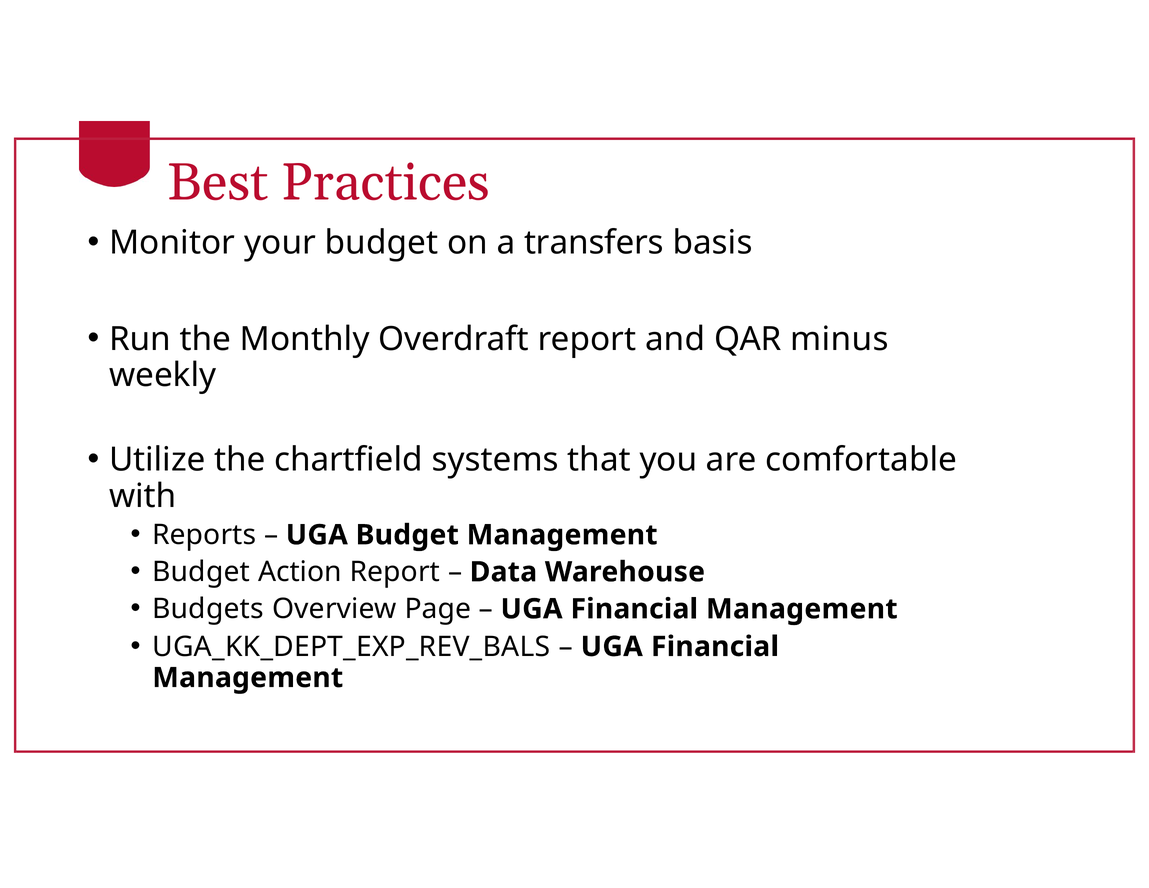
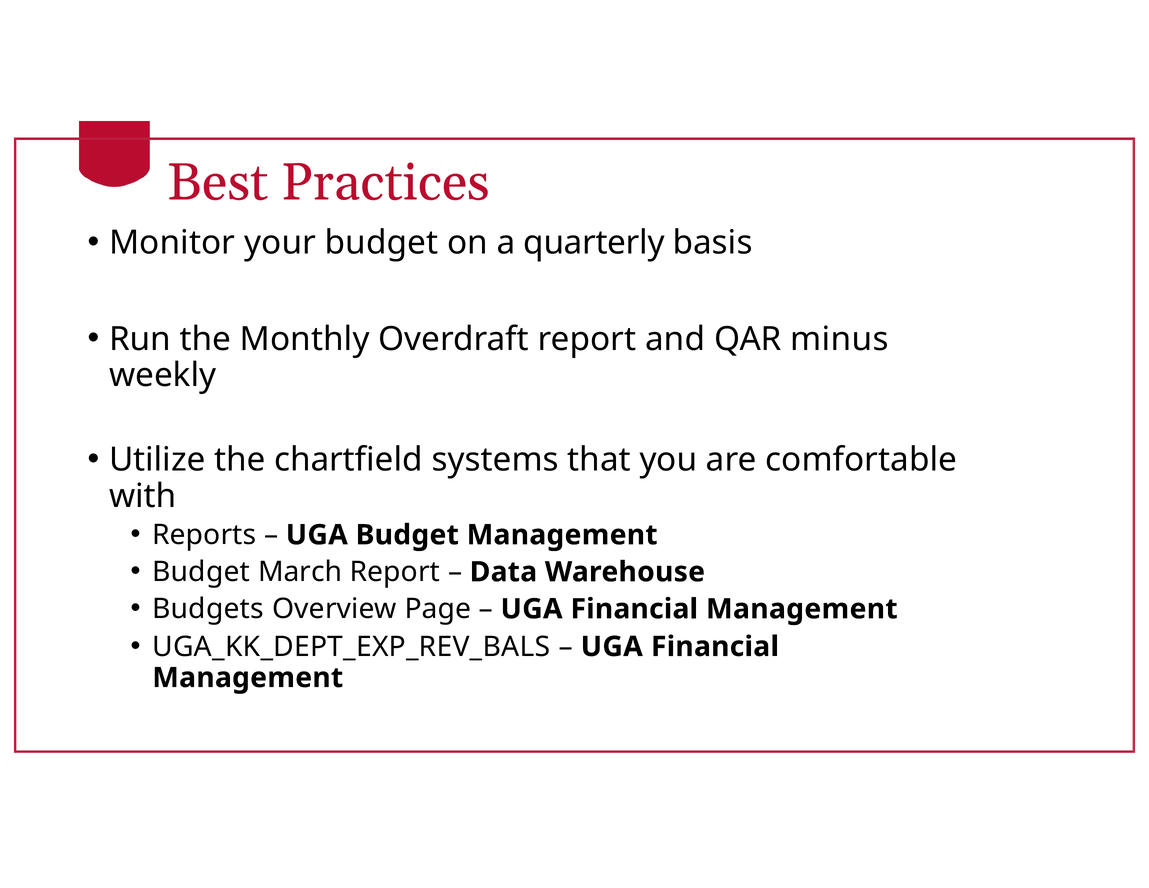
transfers: transfers -> quarterly (594, 243)
Action: Action -> March (300, 572)
